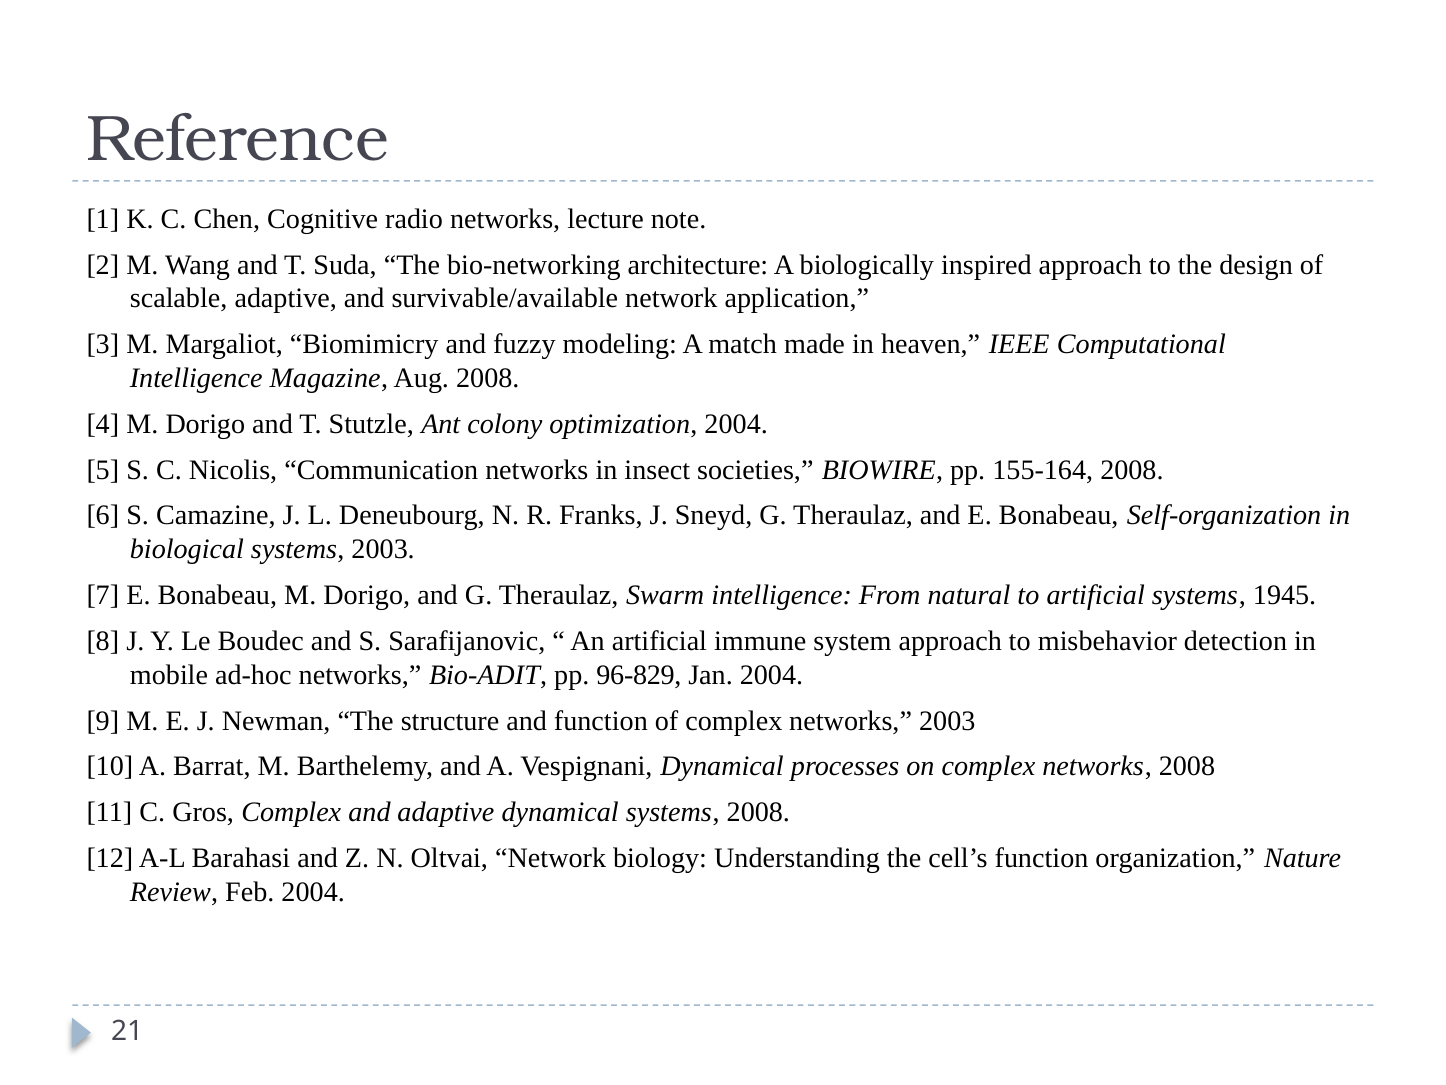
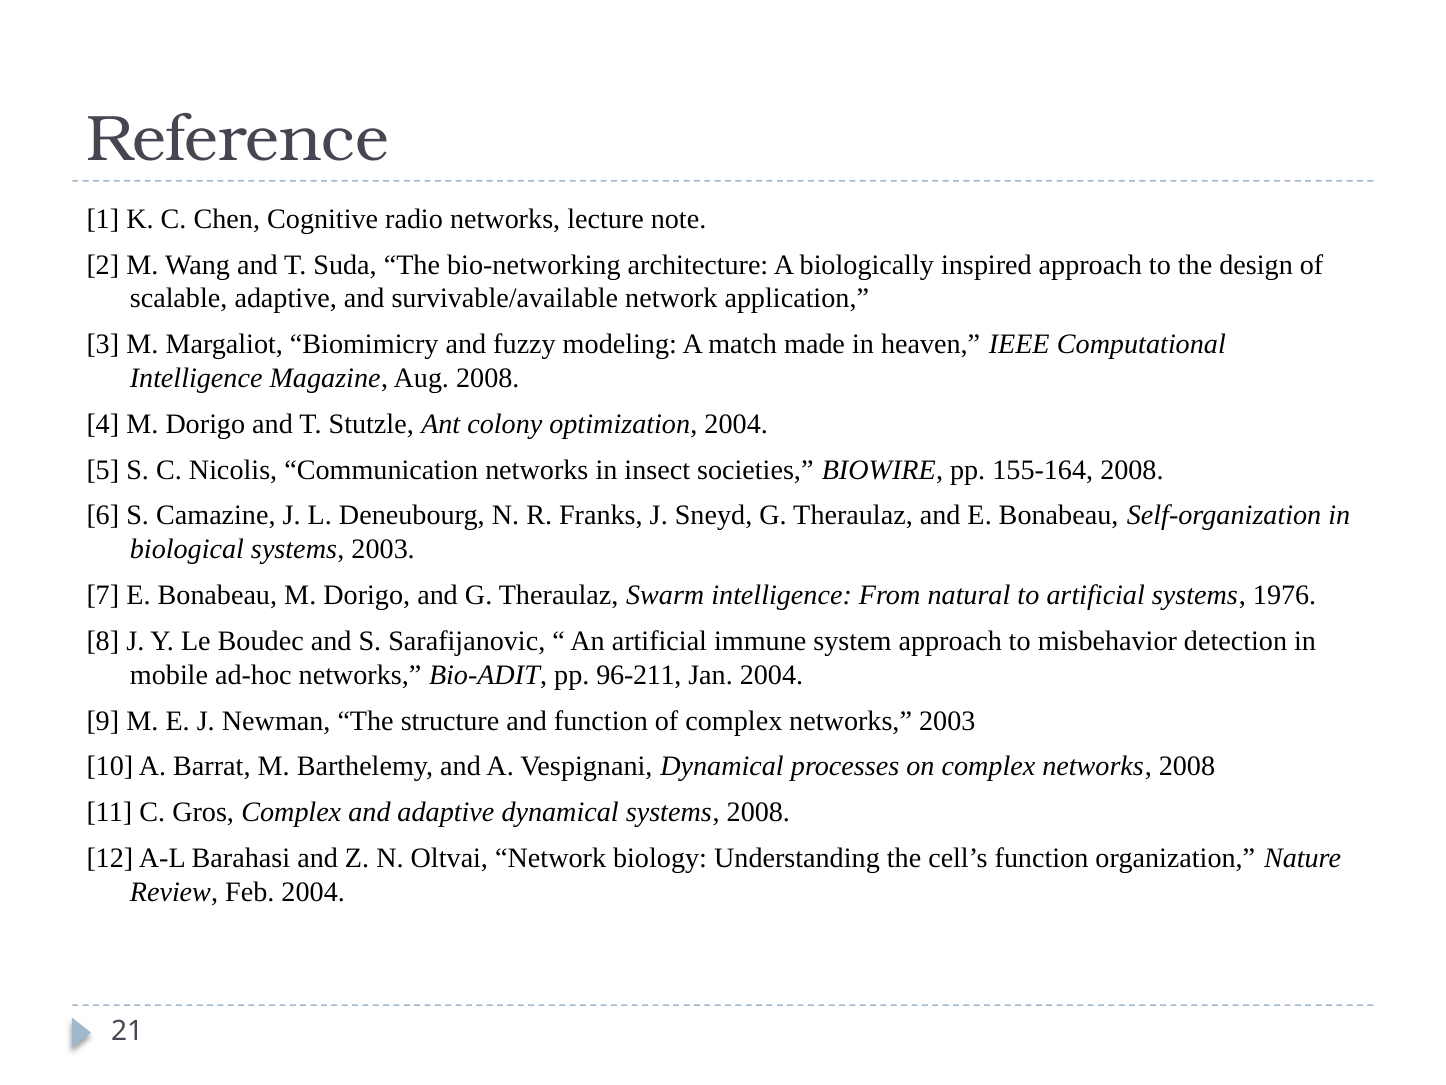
1945: 1945 -> 1976 (1285, 595)
96-829: 96-829 -> 96-211 (639, 675)
